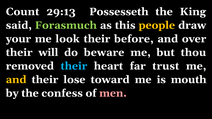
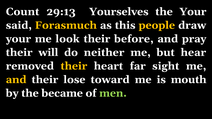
Possesseth: Possesseth -> Yourselves (119, 12)
the King: King -> Your (193, 12)
Forasmuch colour: light green -> yellow (66, 25)
over: over -> pray (194, 39)
beware: beware -> neither (104, 53)
thou: thou -> hear (193, 53)
their colour: light blue -> yellow (74, 66)
trust: trust -> sight (166, 66)
confess: confess -> became (62, 93)
men colour: pink -> light green (113, 93)
